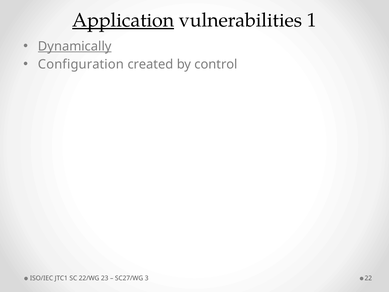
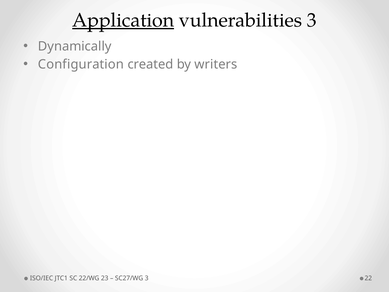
vulnerabilities 1: 1 -> 3 (312, 20)
Dynamically underline: present -> none (75, 46)
control: control -> writers (216, 64)
